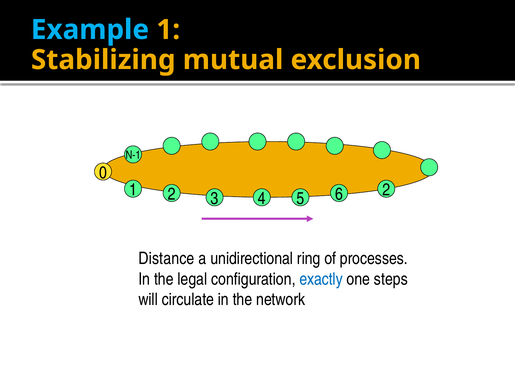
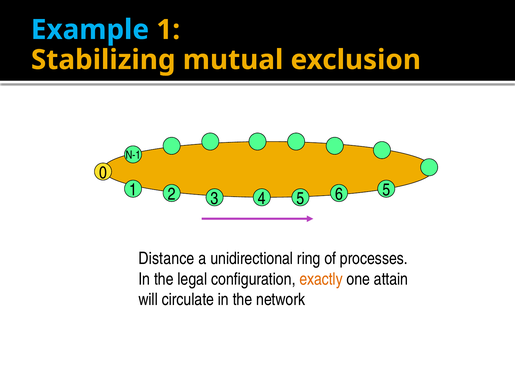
4 2: 2 -> 5 (386, 190)
exactly colour: blue -> orange (321, 279)
steps: steps -> attain (391, 279)
